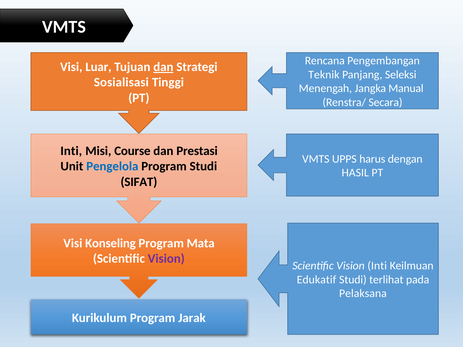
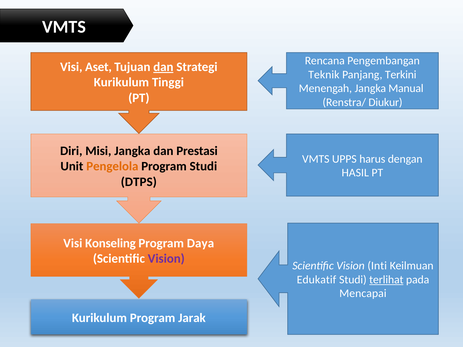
Luar: Luar -> Aset (98, 67)
Seleksi: Seleksi -> Terkini (401, 75)
Sosialisasi: Sosialisasi -> Kurikulum (121, 82)
Secara: Secara -> Diukur (385, 102)
Inti: Inti -> Diri (71, 151)
Misi Course: Course -> Jangka (132, 151)
Pengelola colour: blue -> orange (112, 166)
SIFAT: SIFAT -> DTPS (139, 182)
Mata: Mata -> Daya (200, 243)
terlihat underline: none -> present (386, 280)
Pelaksana: Pelaksana -> Mencapai (363, 294)
